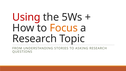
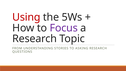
Focus colour: orange -> purple (64, 28)
